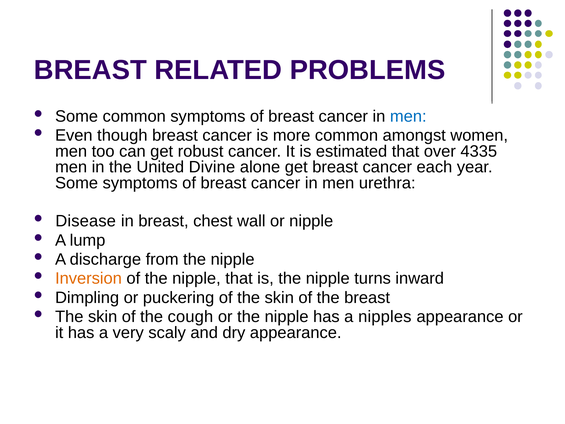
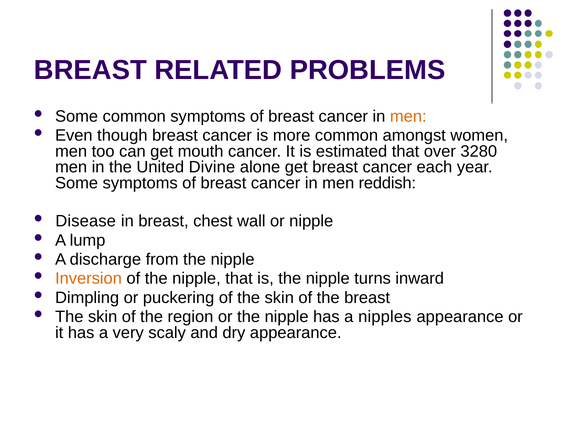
men colour: blue -> orange (408, 116)
robust: robust -> mouth (201, 151)
4335: 4335 -> 3280 (479, 151)
urethra: urethra -> reddish (387, 183)
cough: cough -> region (190, 317)
